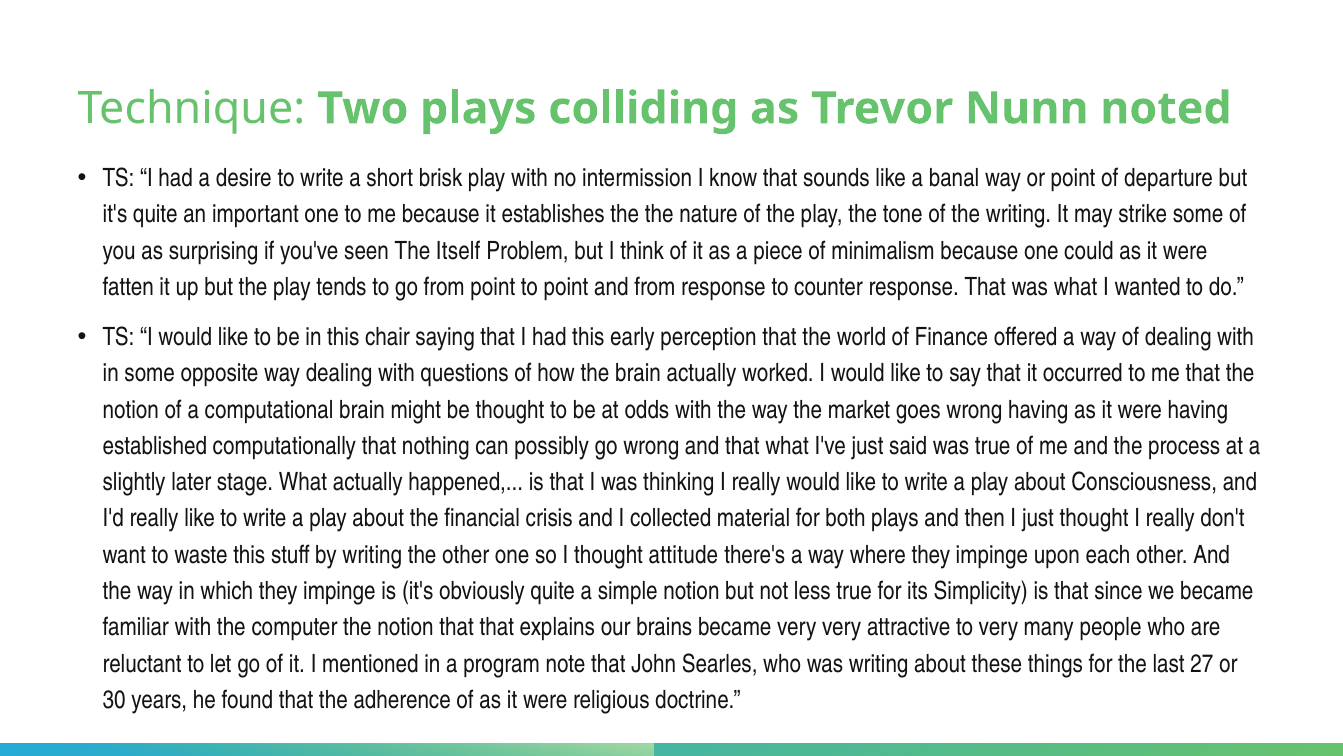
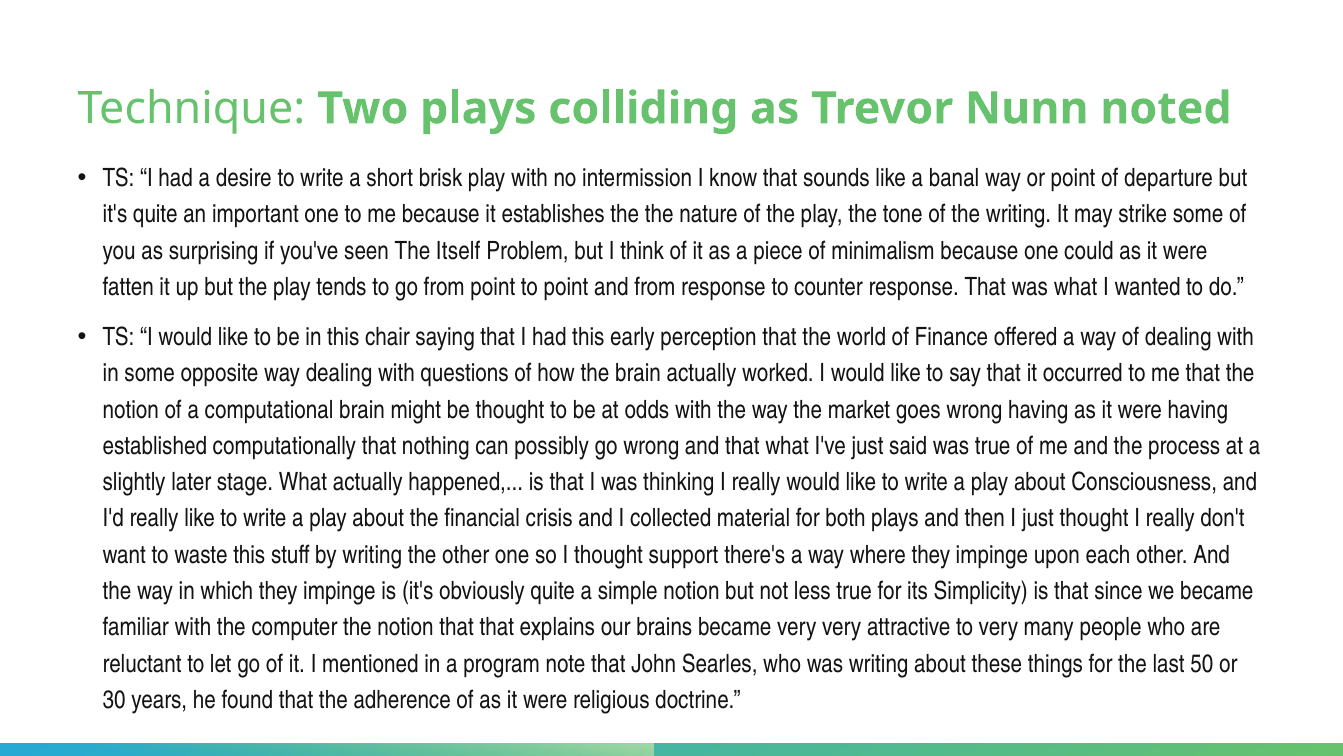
attitude: attitude -> support (684, 554)
27: 27 -> 50 (1202, 663)
